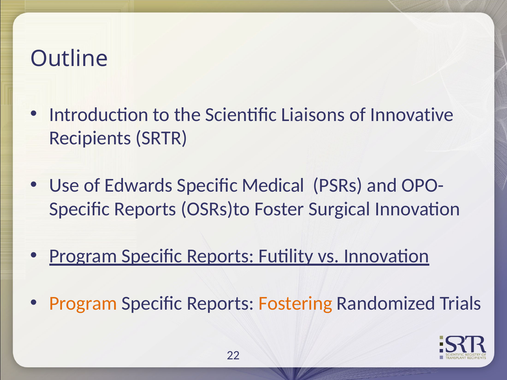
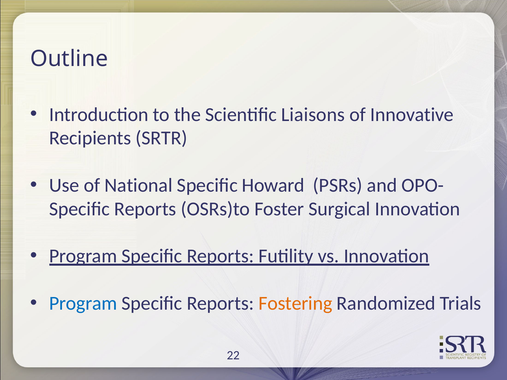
Edwards: Edwards -> National (139, 185)
Medical: Medical -> Howard (273, 185)
Program colour: orange -> blue (83, 304)
